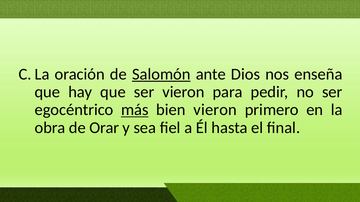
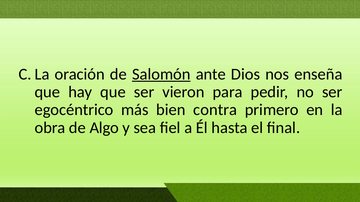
más underline: present -> none (135, 110)
bien vieron: vieron -> contra (215, 110)
Orar: Orar -> Algo (104, 128)
